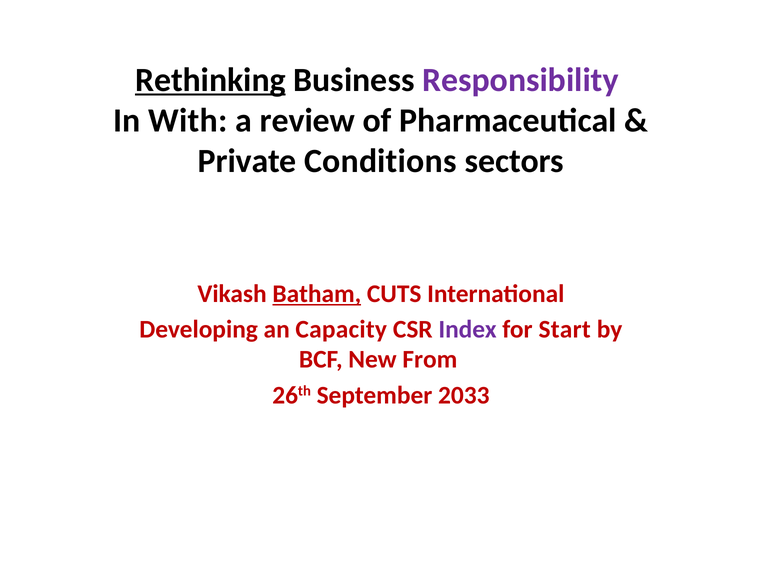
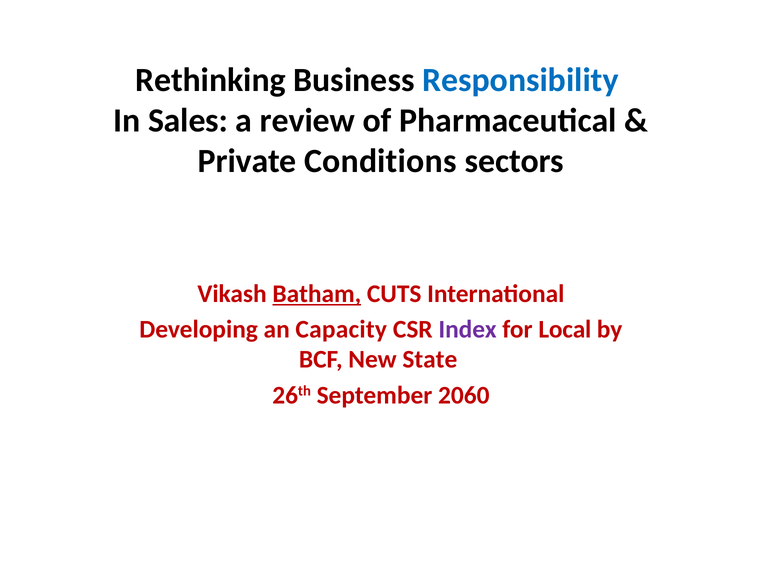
Rethinking underline: present -> none (210, 80)
Responsibility colour: purple -> blue (520, 80)
With: With -> Sales (188, 121)
Start: Start -> Local (565, 329)
From: From -> State (430, 360)
2033: 2033 -> 2060 (464, 395)
